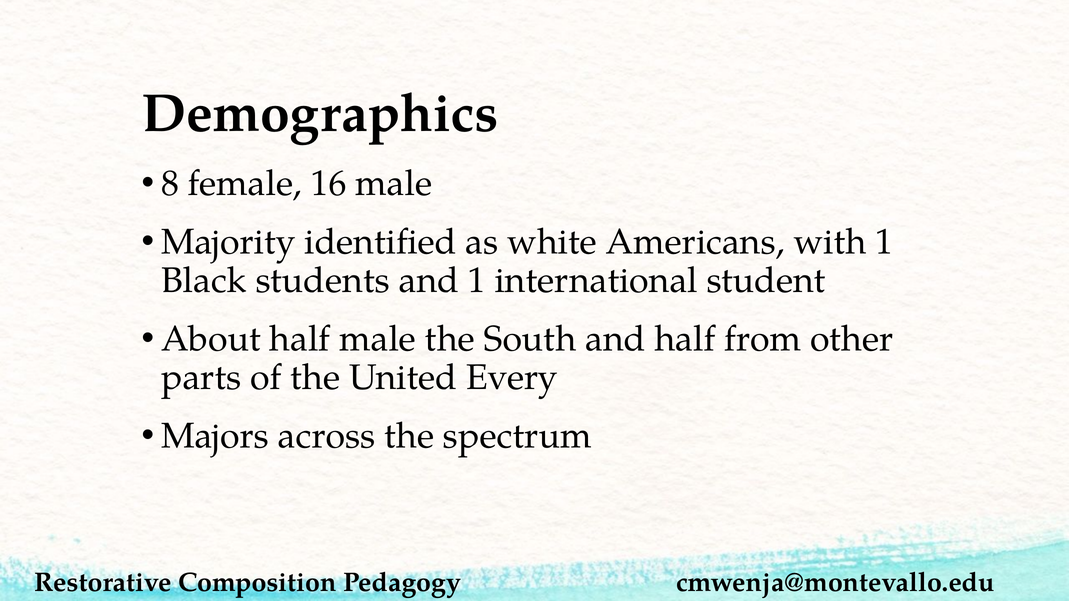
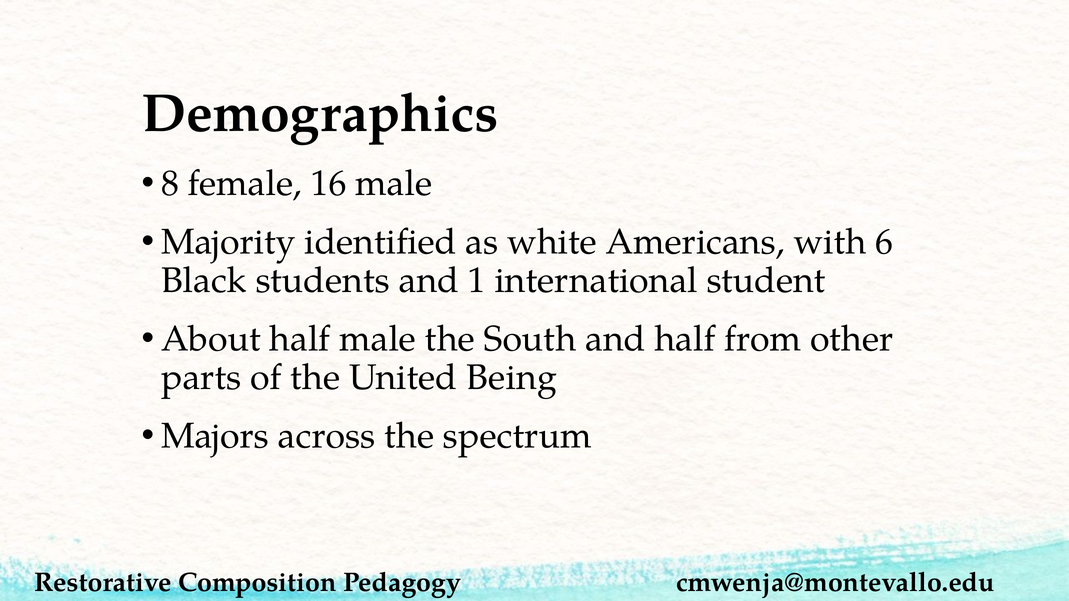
with 1: 1 -> 6 (884, 242)
Every: Every -> Being (512, 378)
